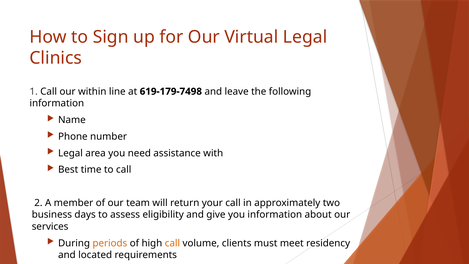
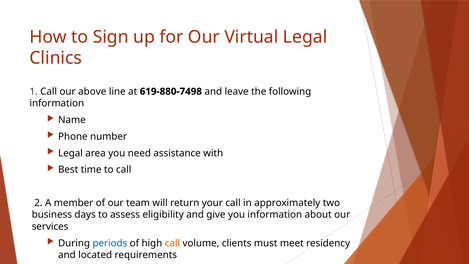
within: within -> above (92, 91)
619-179-7498: 619-179-7498 -> 619-880-7498 (171, 91)
periods colour: orange -> blue (110, 243)
